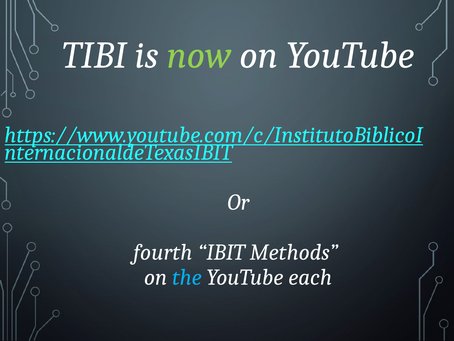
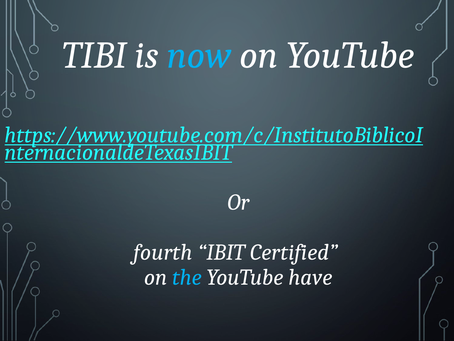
now colour: light green -> light blue (199, 55)
Methods: Methods -> Certified (294, 252)
each: each -> have (310, 277)
